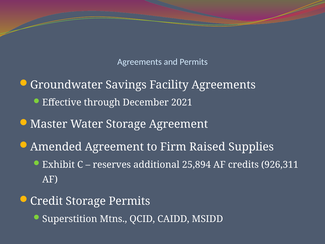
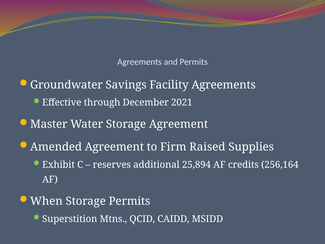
926,311: 926,311 -> 256,164 (280, 164)
Credit: Credit -> When (46, 201)
